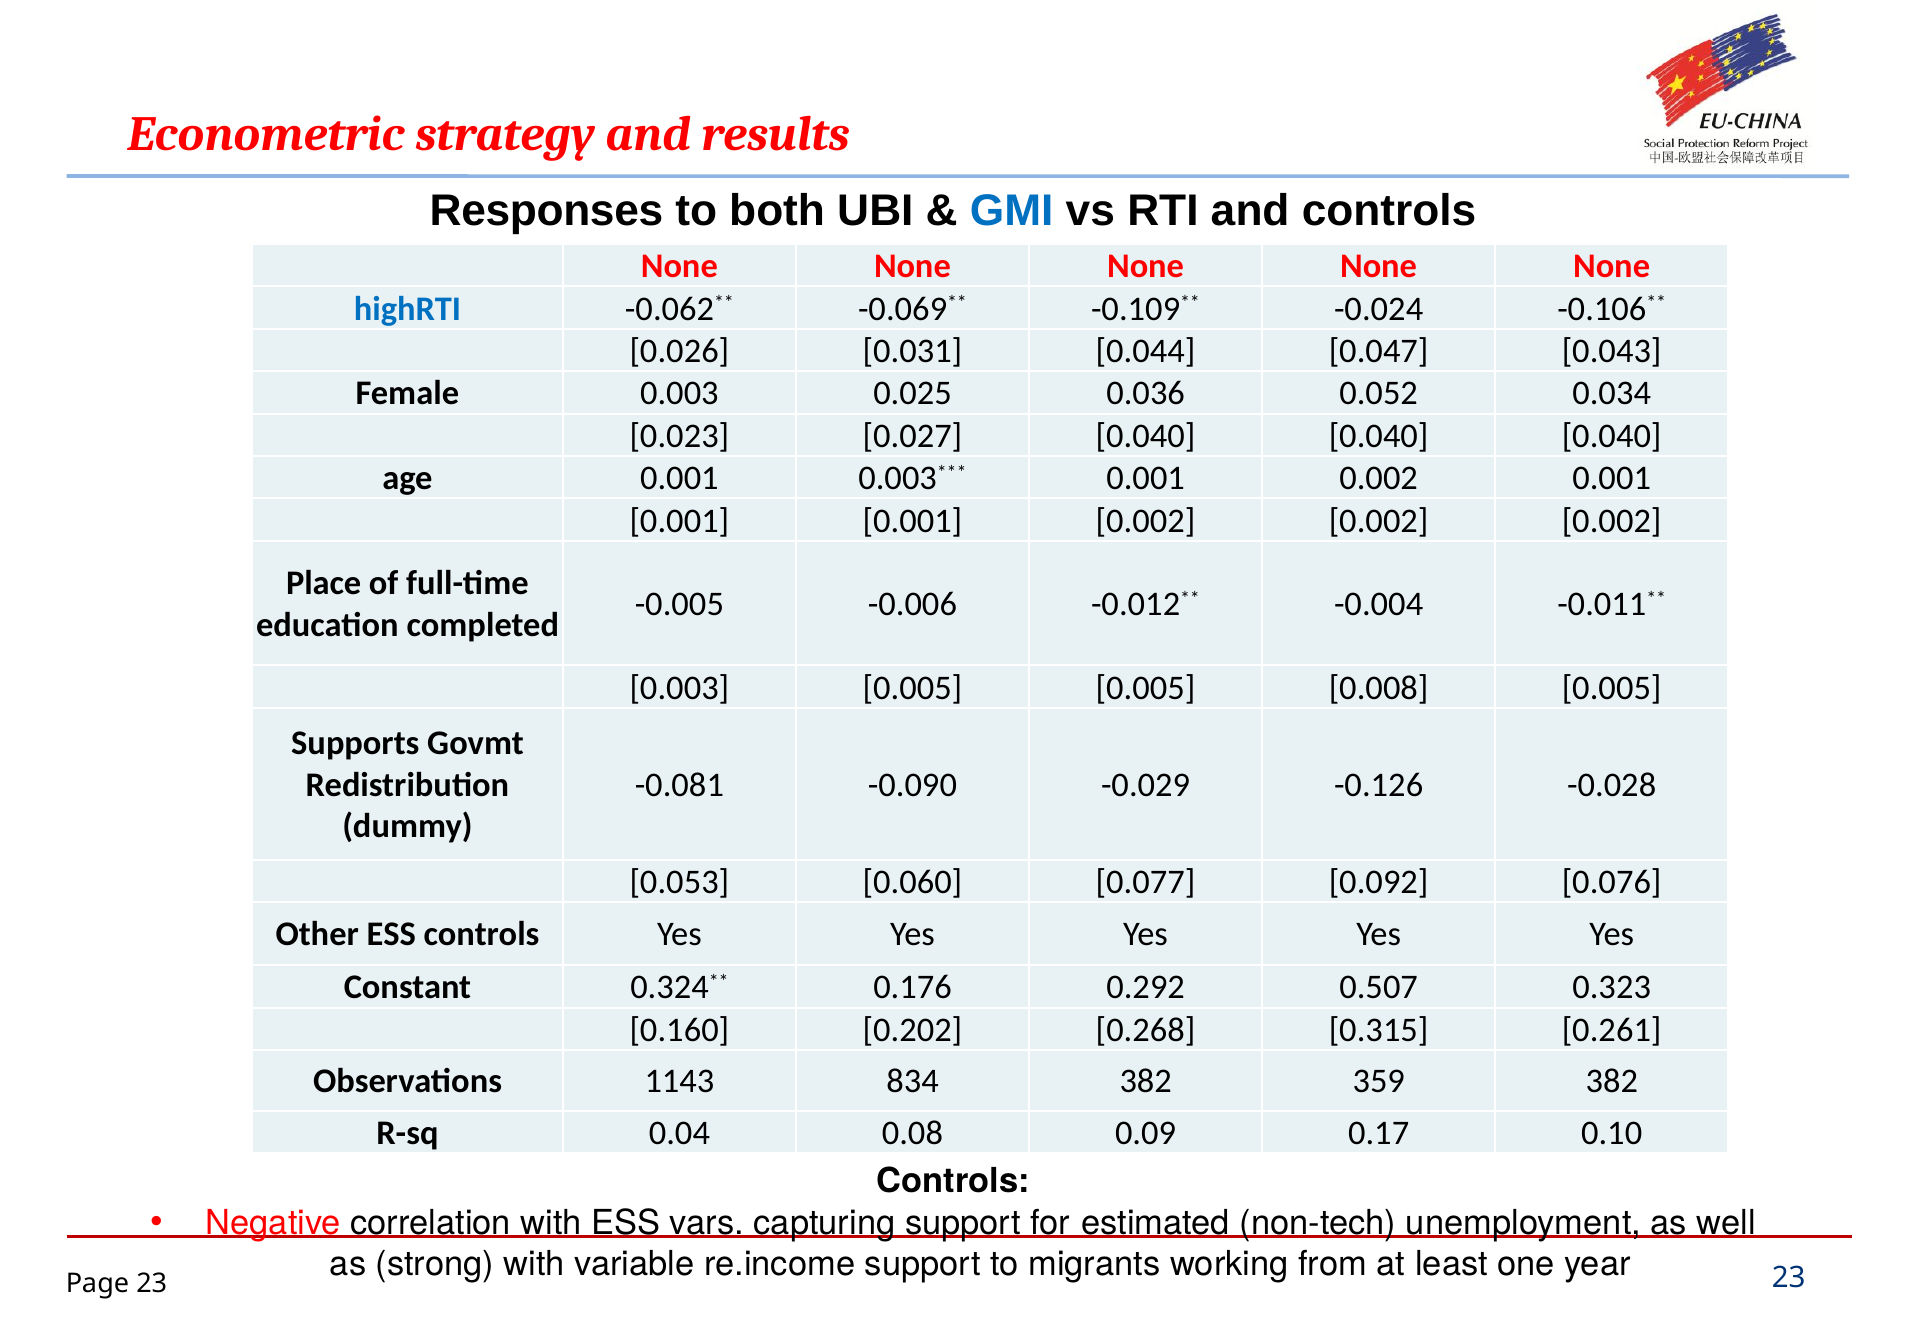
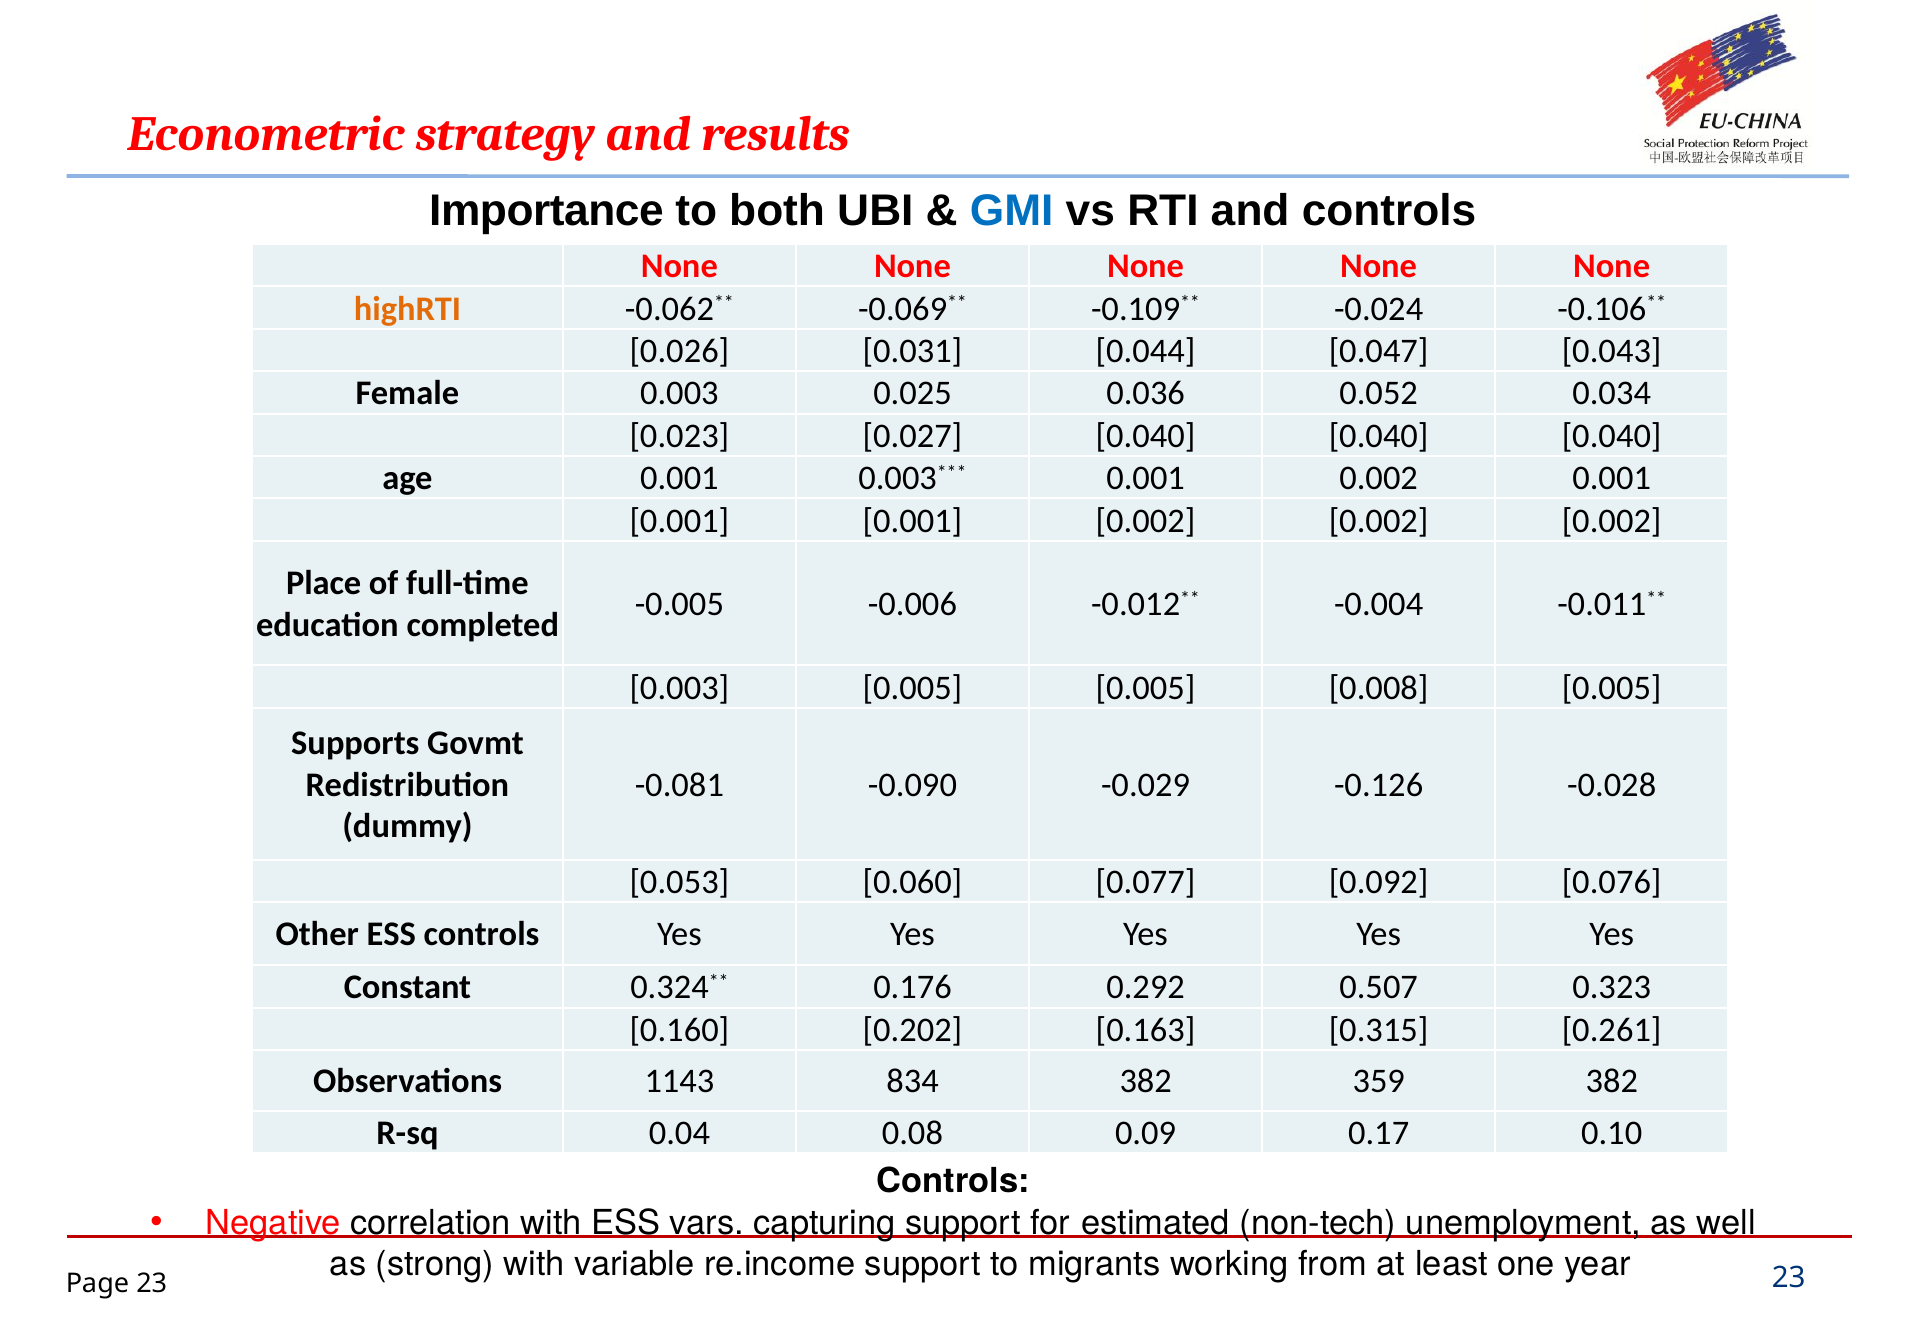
Responses: Responses -> Importance (547, 211)
highRTI colour: blue -> orange (408, 309)
0.268: 0.268 -> 0.163 (1146, 1030)
